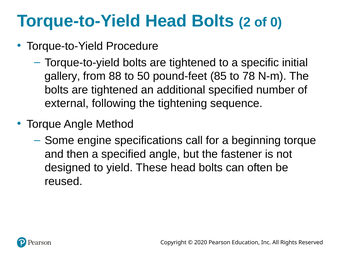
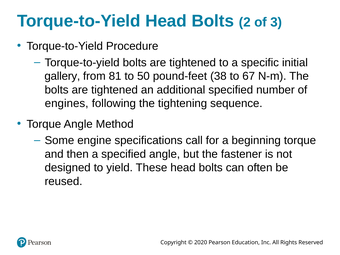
0: 0 -> 3 (276, 22)
88: 88 -> 81 (115, 76)
85: 85 -> 38 (218, 76)
78: 78 -> 67 (249, 76)
external: external -> engines (67, 103)
